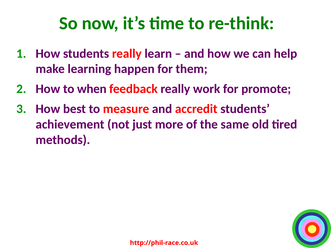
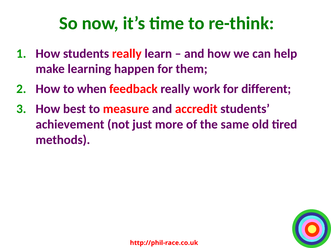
promote: promote -> different (266, 89)
